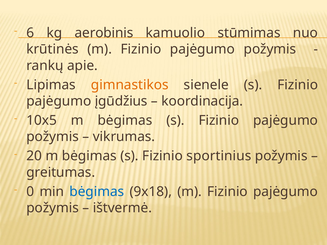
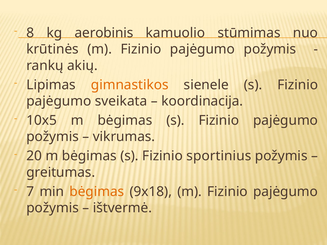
6: 6 -> 8 (30, 33)
apie: apie -> akių (82, 66)
įgūdžius: įgūdžius -> sveikata (121, 101)
0: 0 -> 7 (30, 192)
bėgimas colour: blue -> orange (97, 192)
